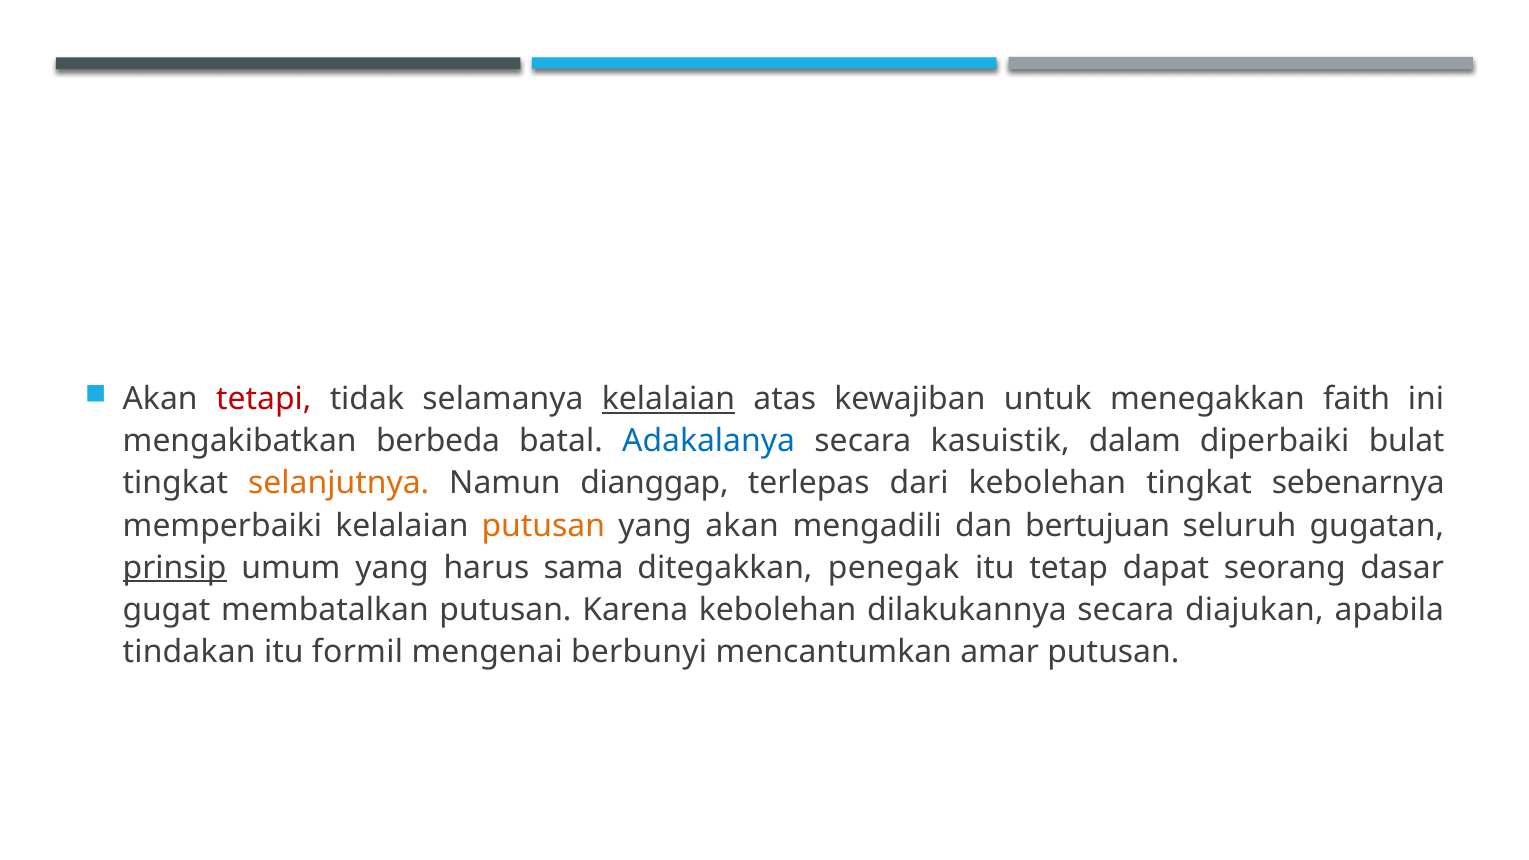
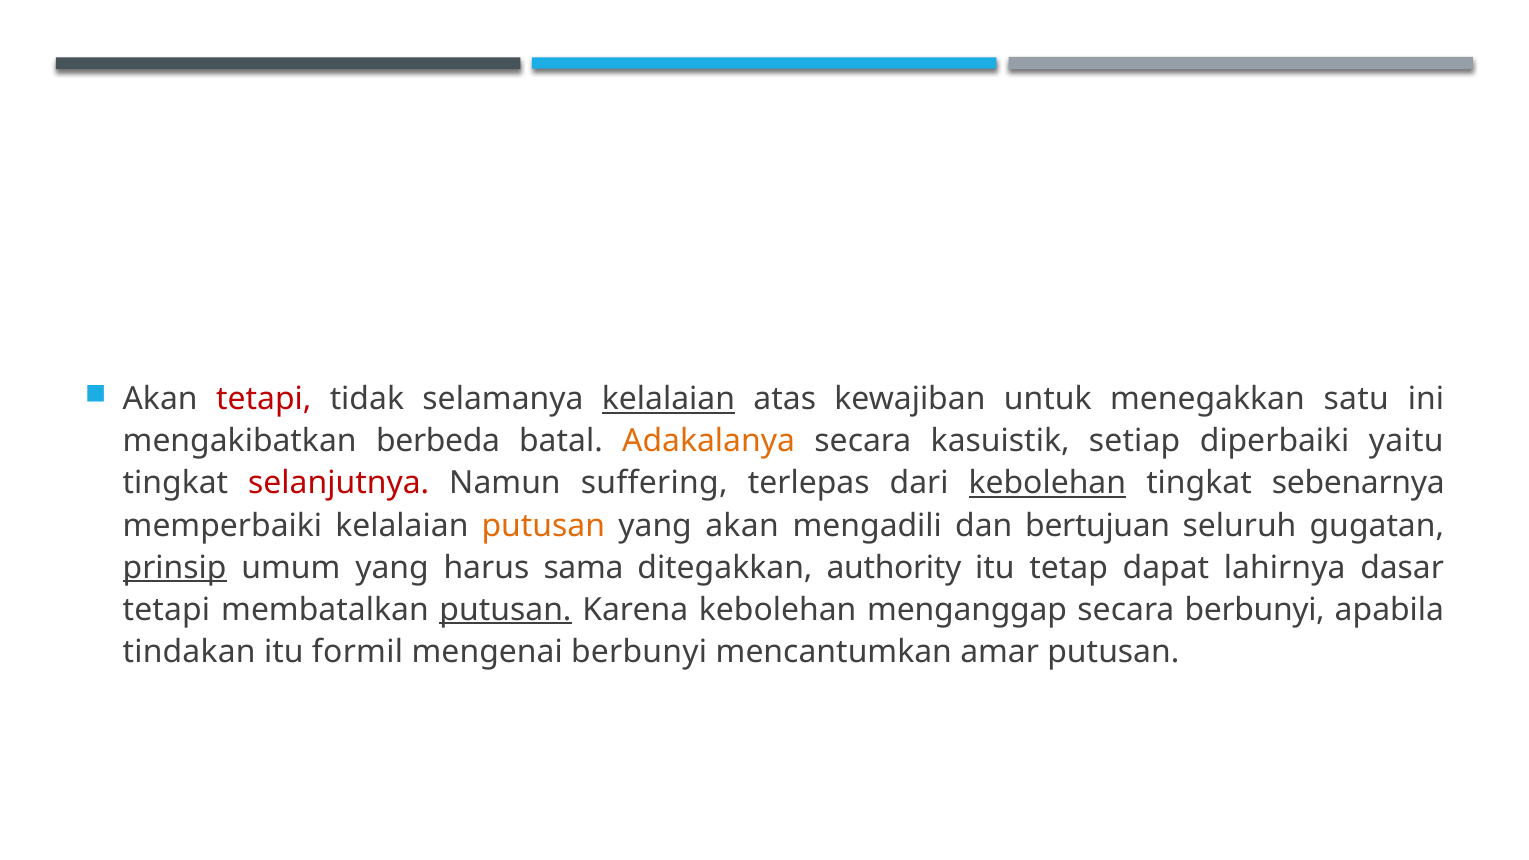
faith: faith -> satu (1356, 399)
Adakalanya colour: blue -> orange (709, 441)
dalam: dalam -> setiap (1135, 441)
bulat: bulat -> yaitu (1406, 441)
selanjutnya colour: orange -> red (339, 483)
dianggap: dianggap -> suffering (654, 483)
kebolehan underline: none -> present (1047, 483)
penegak: penegak -> authority (894, 568)
seorang: seorang -> lahirnya (1285, 568)
gugat: gugat -> tetapi (166, 610)
putusan underline: none -> present (505, 610)
dilakukannya: dilakukannya -> menganggap (967, 610)
secara diajukan: diajukan -> berbunyi (1255, 610)
